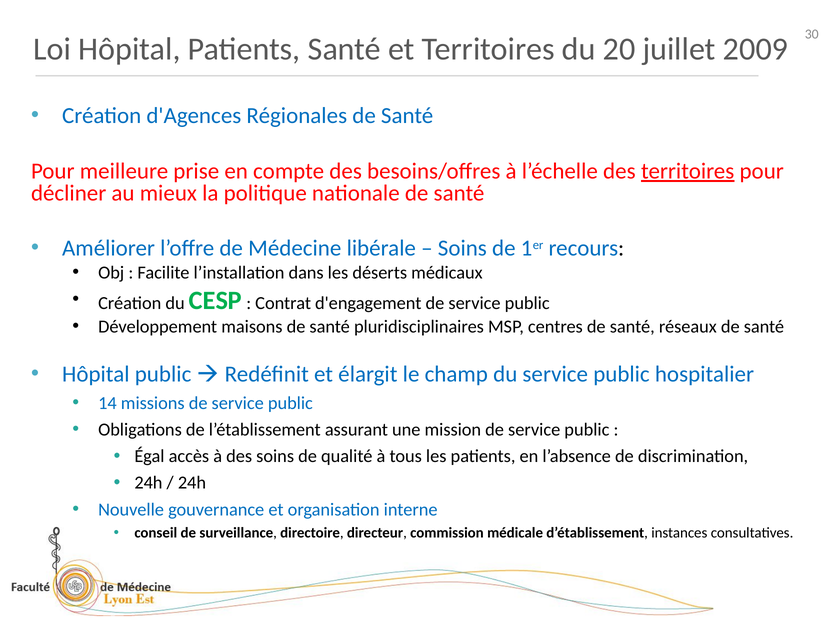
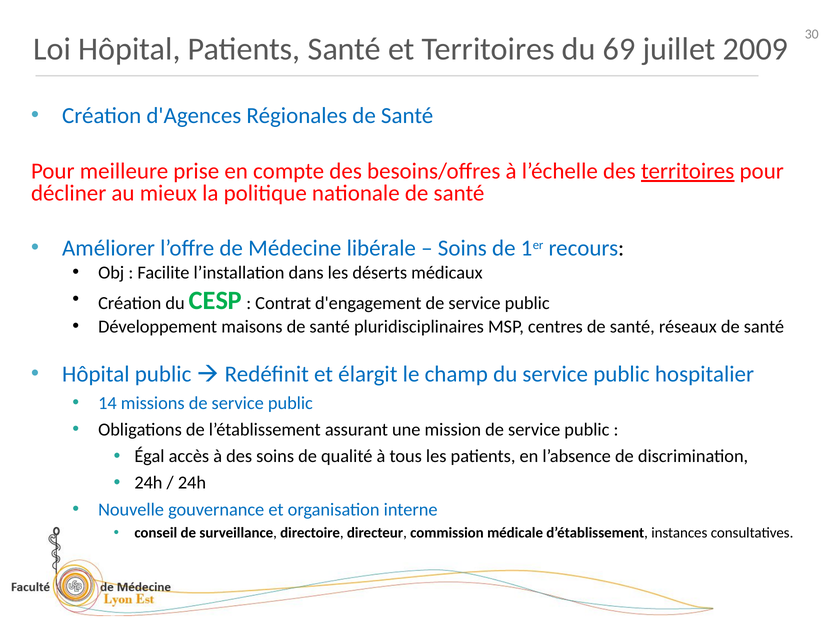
20: 20 -> 69 (619, 49)
